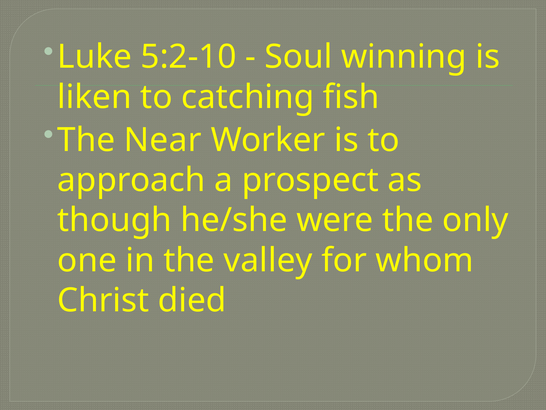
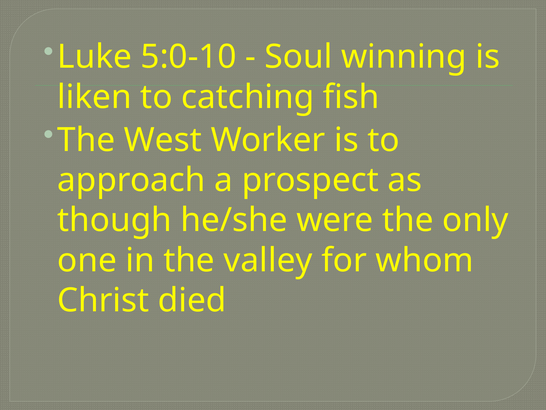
5:2-10: 5:2-10 -> 5:0-10 (189, 57)
Near: Near -> West (163, 140)
